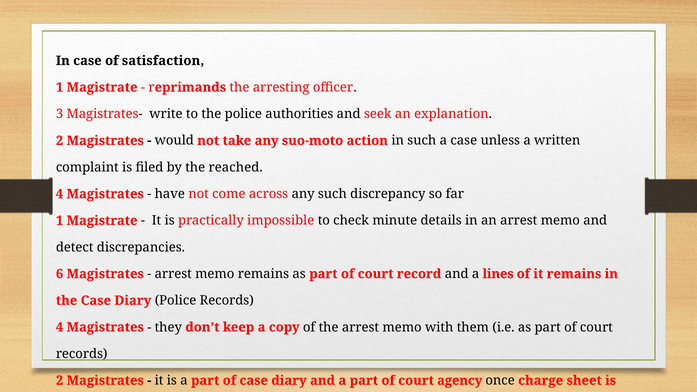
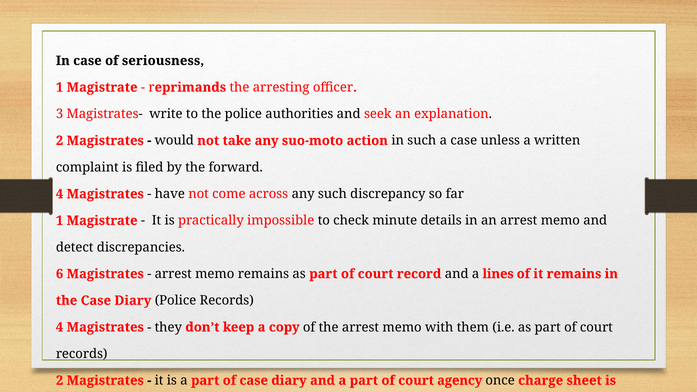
satisfaction: satisfaction -> seriousness (163, 61)
reached: reached -> forward (236, 167)
